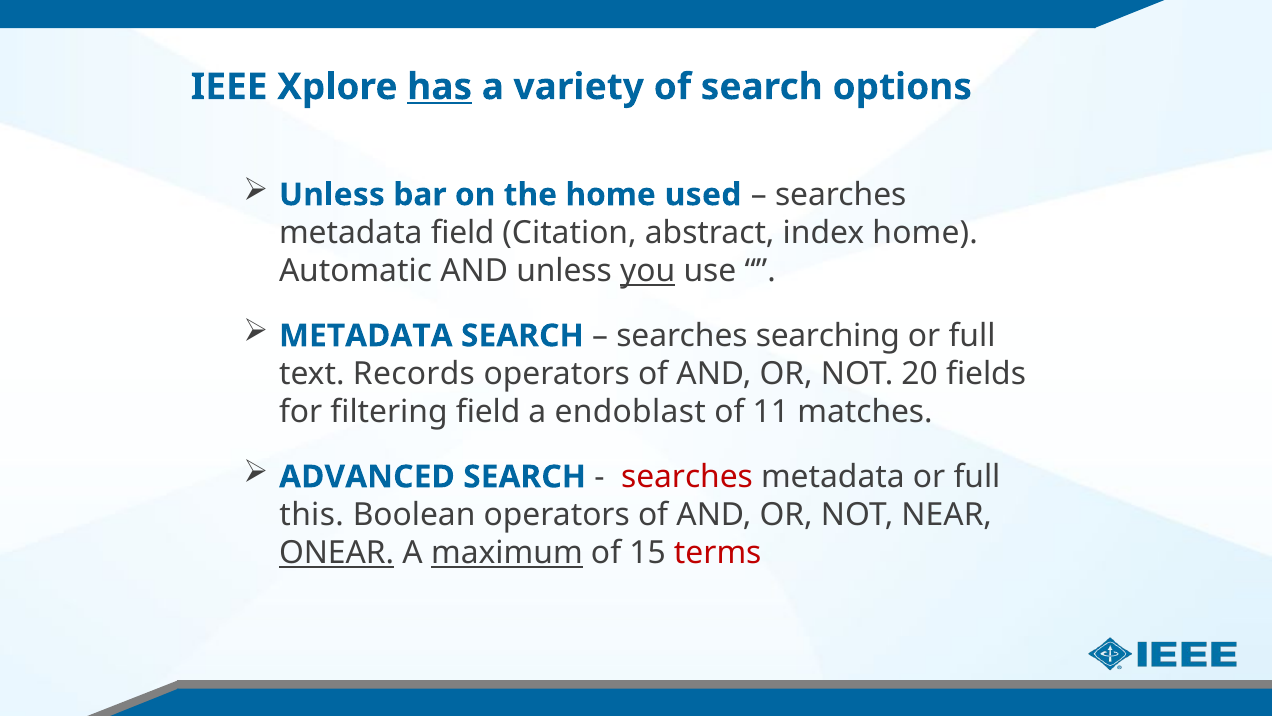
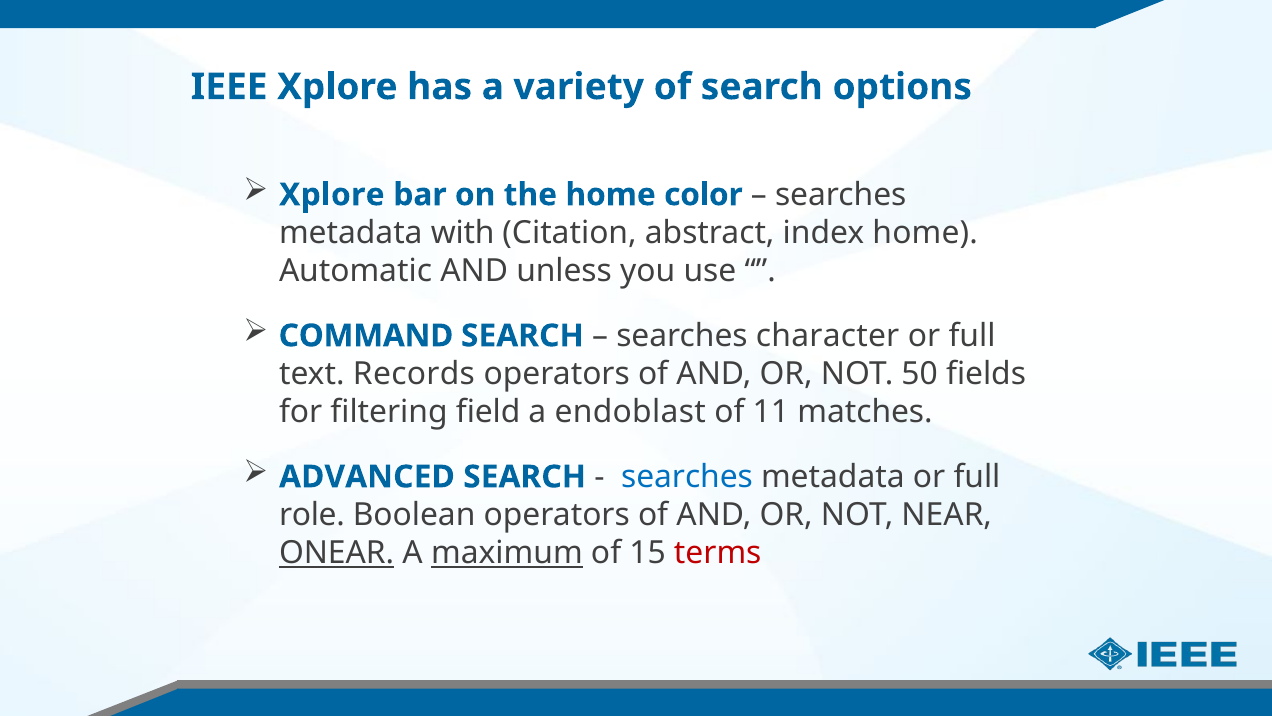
has underline: present -> none (440, 87)
Unless: Unless -> Xplore (332, 195)
used: used -> color (703, 195)
metadata field: field -> with (463, 233)
you underline: present -> none (648, 271)
METADATA: METADATA -> COMMAND (366, 336)
searching: searching -> character (828, 336)
20: 20 -> 50 (920, 374)
searches colour: red -> blue (687, 477)
this: this -> role (312, 515)
